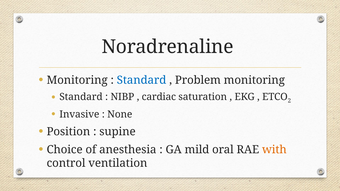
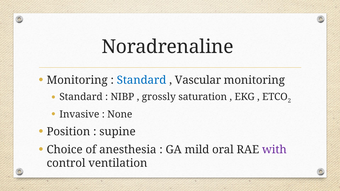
Problem: Problem -> Vascular (198, 80)
cardiac: cardiac -> grossly (159, 97)
with colour: orange -> purple (274, 150)
